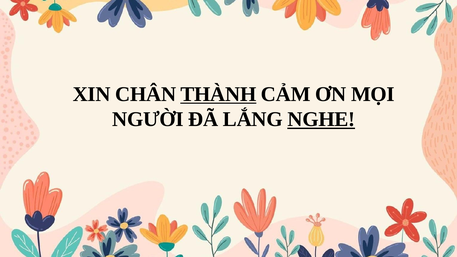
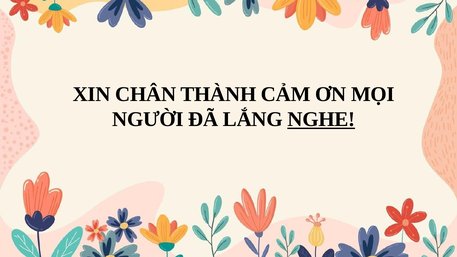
THÀNH underline: present -> none (218, 94)
